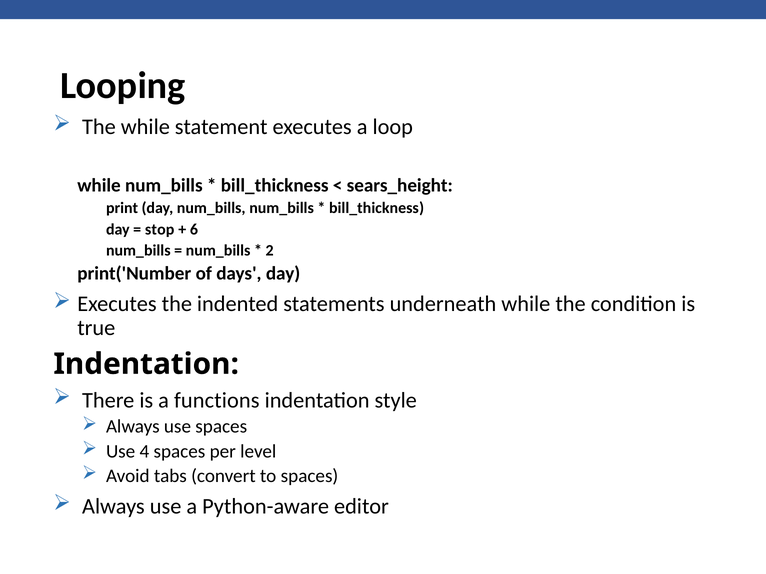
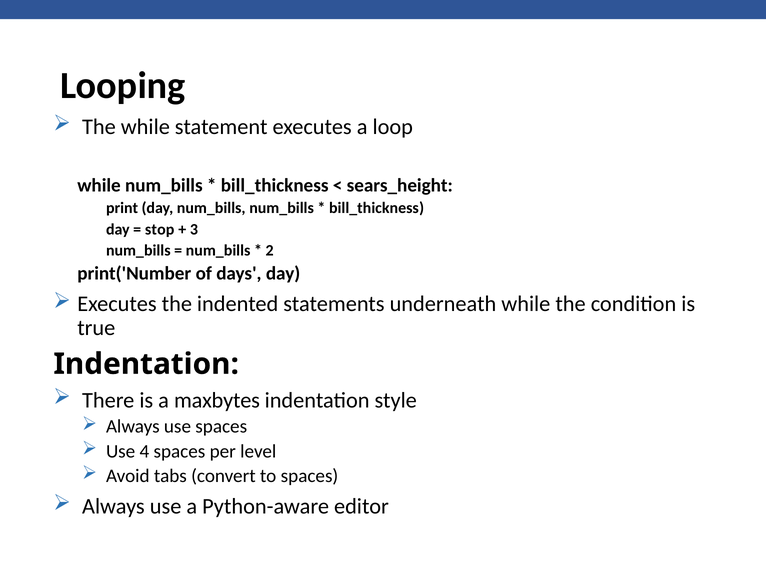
6: 6 -> 3 (194, 230)
functions: functions -> maxbytes (217, 401)
